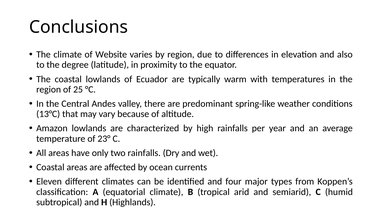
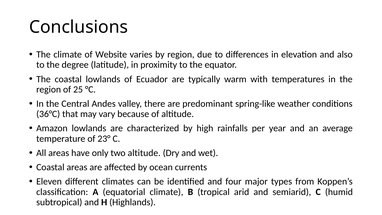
13°C: 13°C -> 36°C (48, 114)
two rainfalls: rainfalls -> altitude (144, 153)
